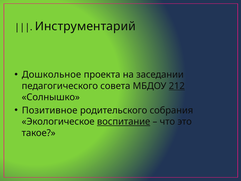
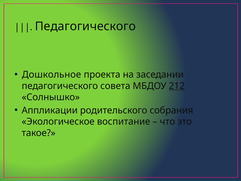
Инструментарий: Инструментарий -> Педагогического (85, 26)
Позитивное: Позитивное -> Аппликации (50, 110)
воспитание underline: present -> none (124, 121)
